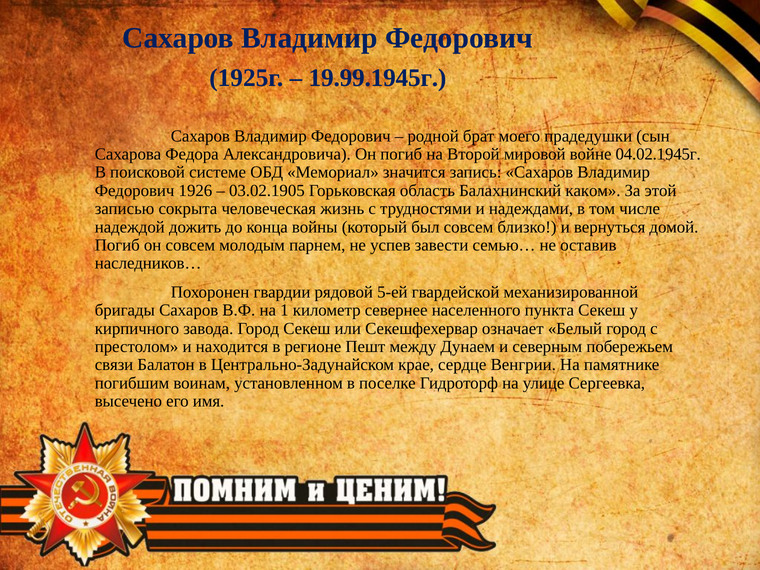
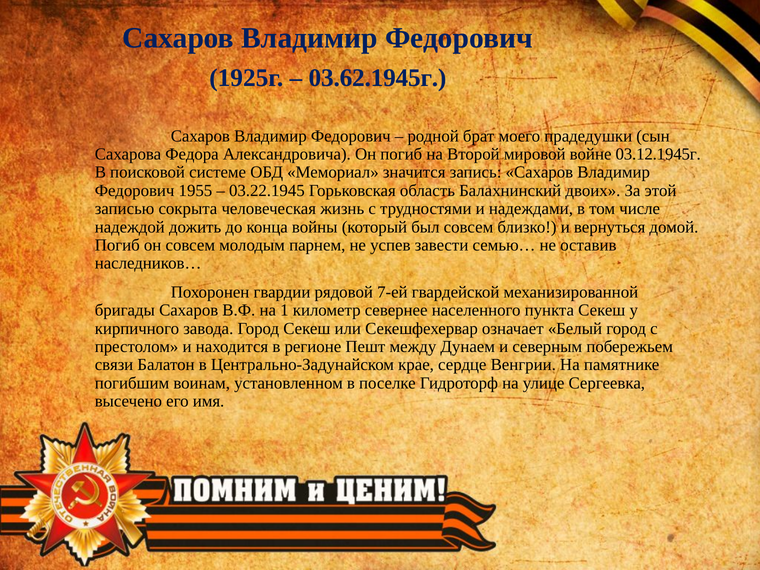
19.99.1945г: 19.99.1945г -> 03.62.1945г (377, 78)
04.02.1945г: 04.02.1945г -> 03.12.1945г (658, 154)
1926: 1926 -> 1955 (195, 191)
03.02.1905: 03.02.1905 -> 03.22.1945 (267, 191)
каком: каком -> двоих (593, 191)
5-ей: 5-ей -> 7-ей (392, 292)
